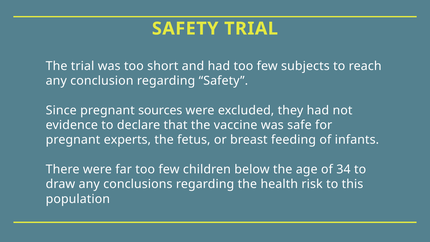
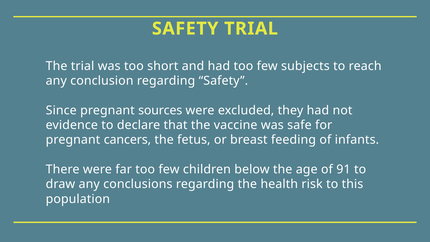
experts: experts -> cancers (127, 140)
34: 34 -> 91 (343, 169)
